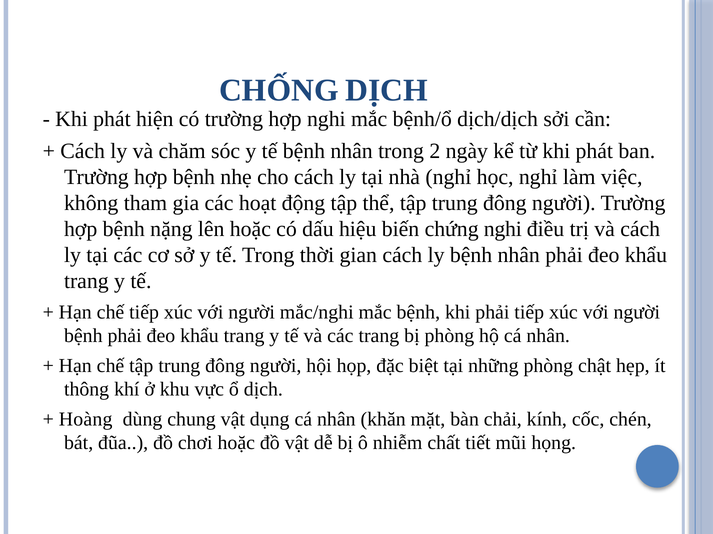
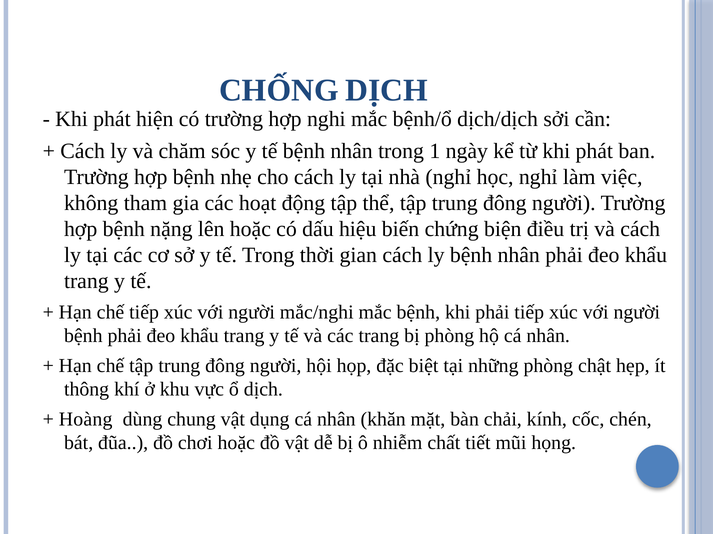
2: 2 -> 1 (435, 151)
chứng nghi: nghi -> biện (503, 229)
